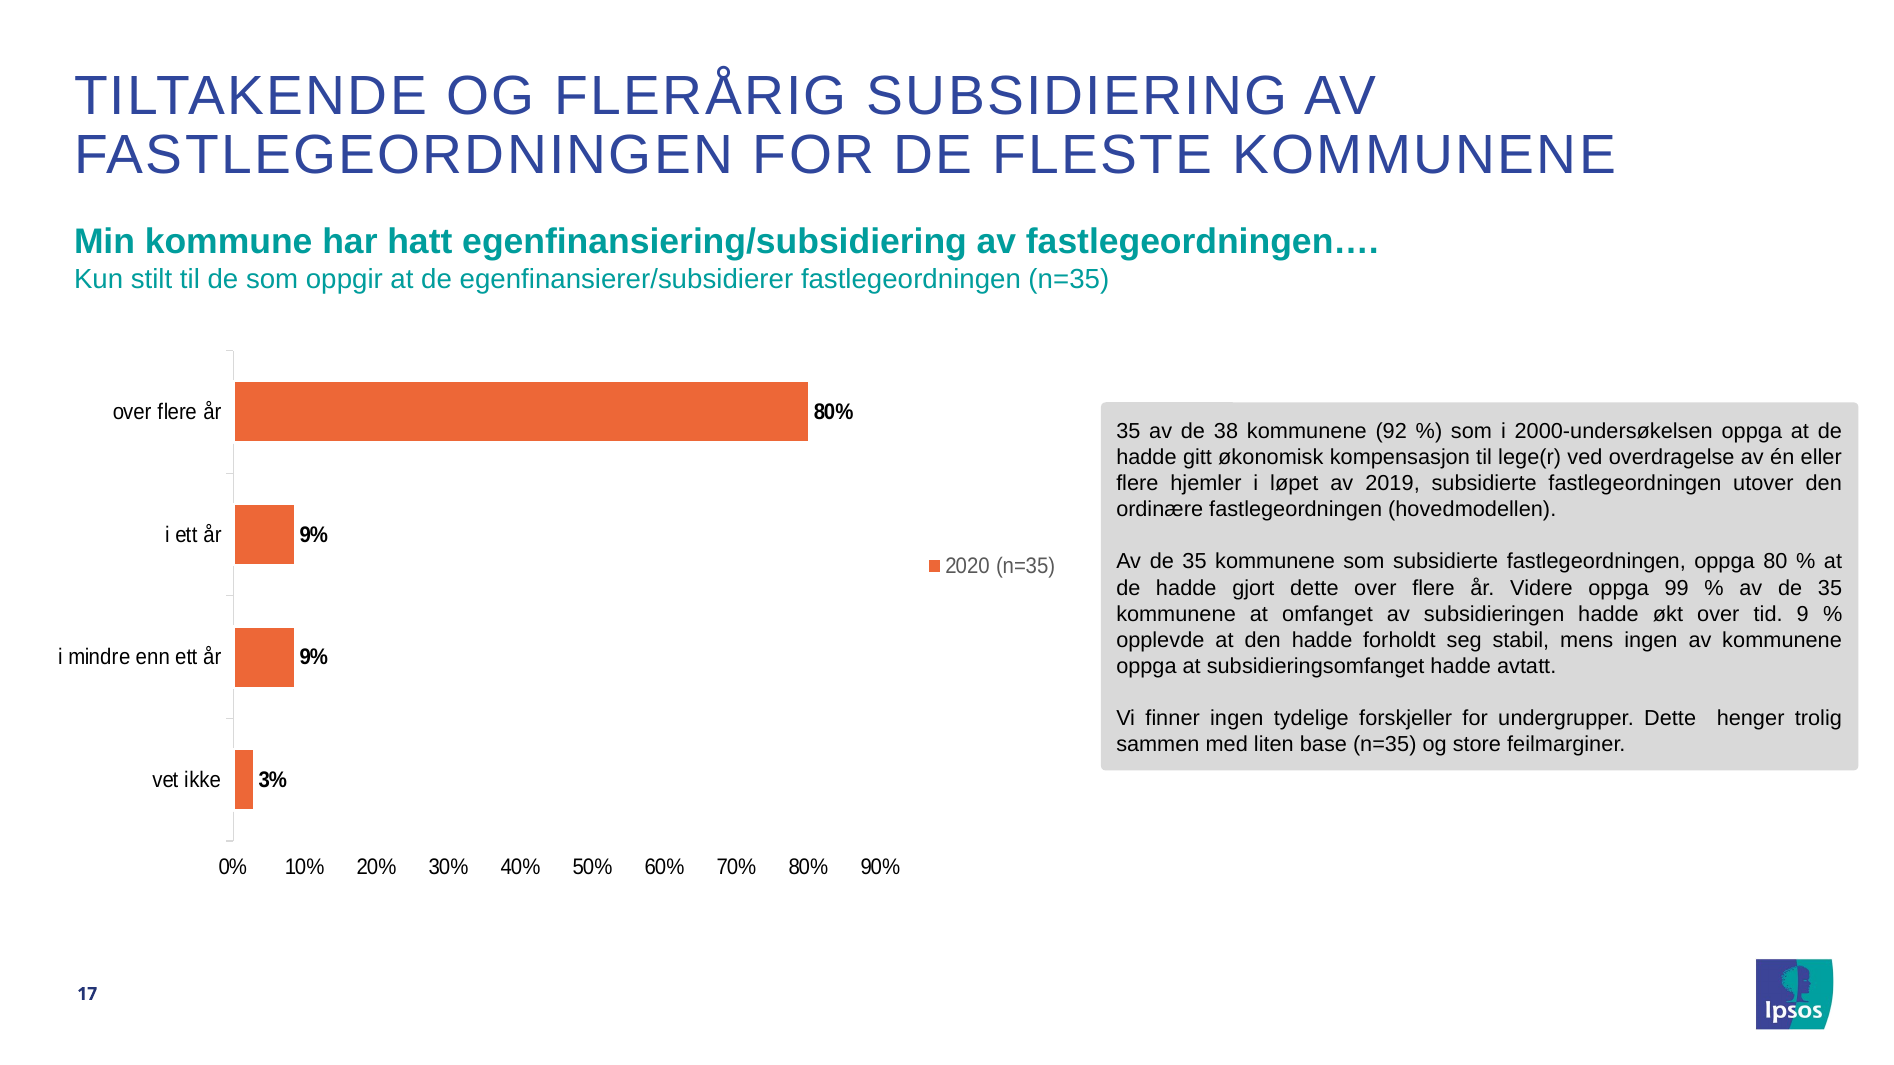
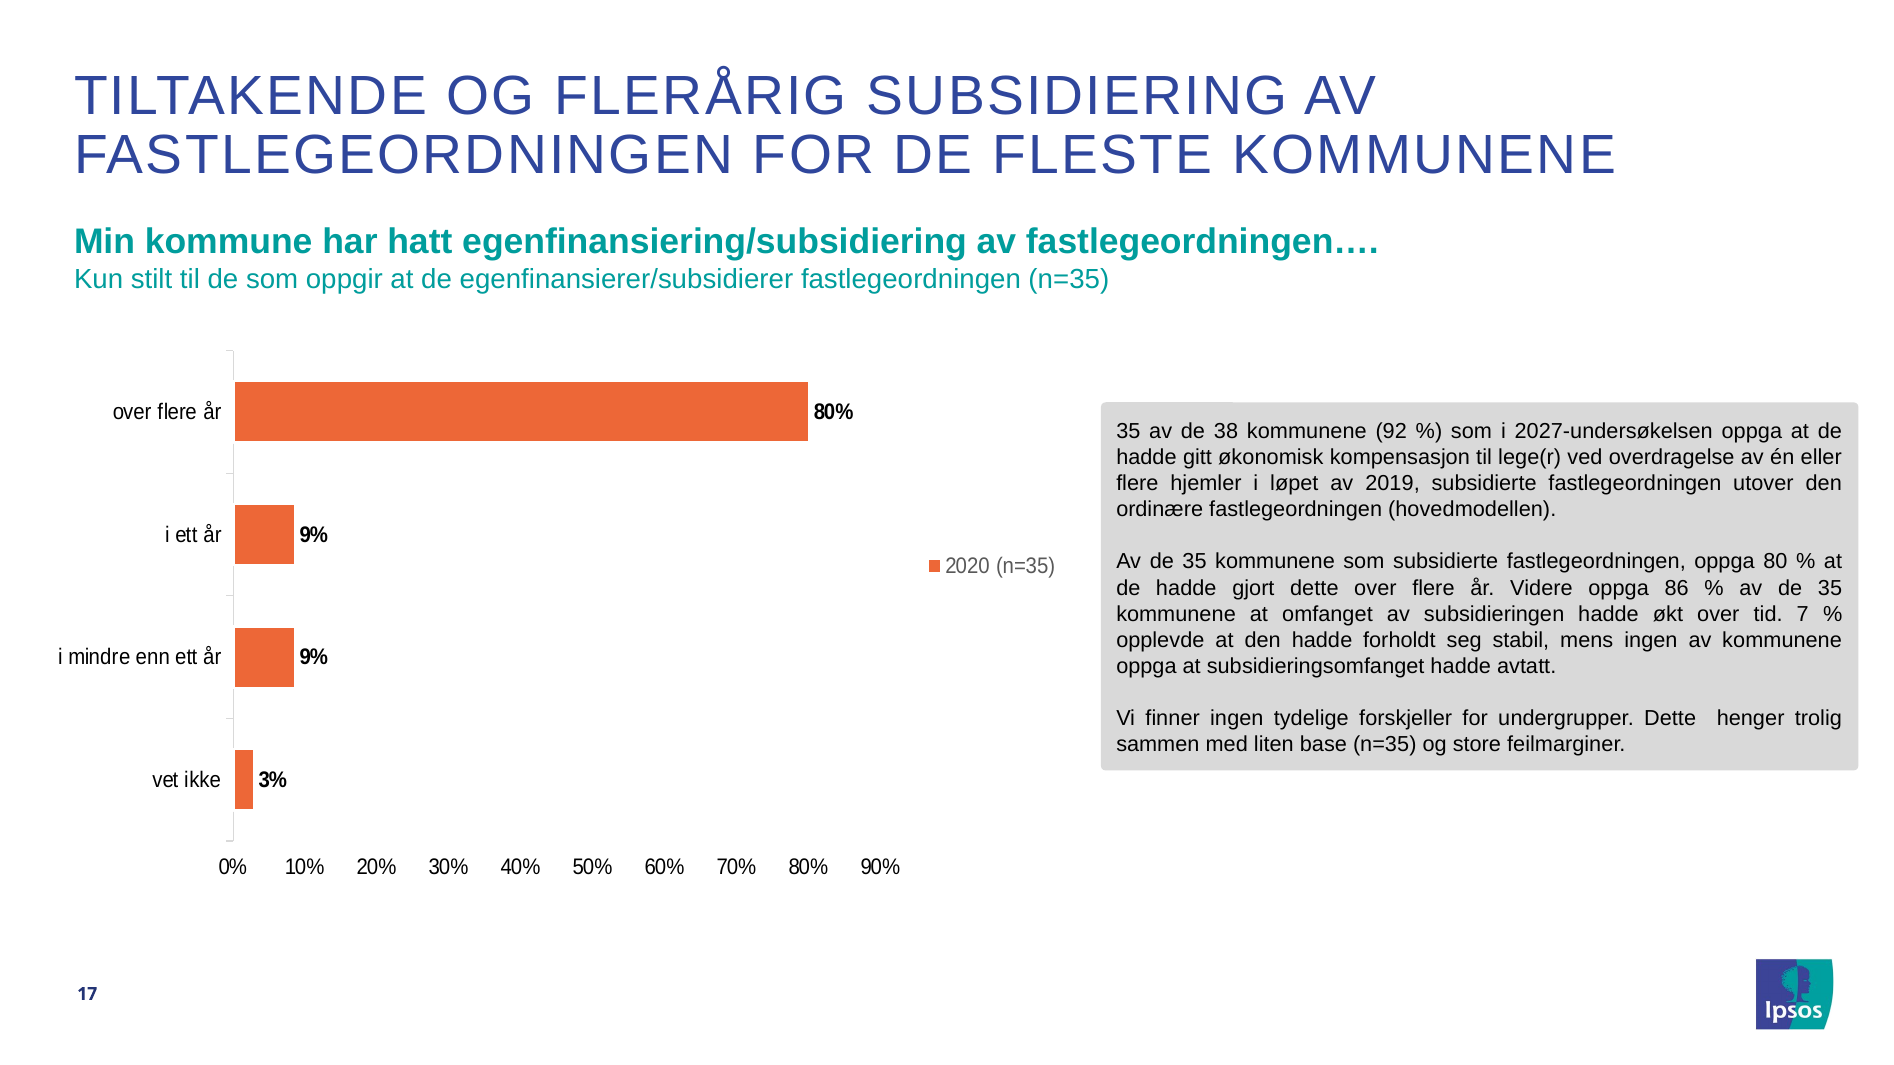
2000-undersøkelsen: 2000-undersøkelsen -> 2027-undersøkelsen (1614, 432)
99: 99 -> 86 (1677, 588)
9: 9 -> 7 (1803, 614)
